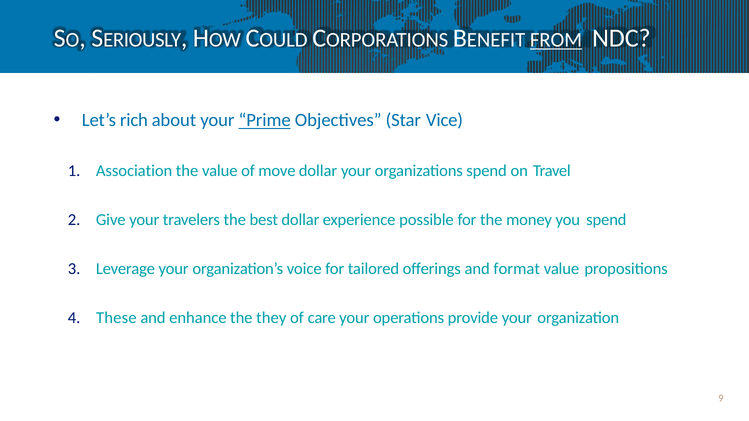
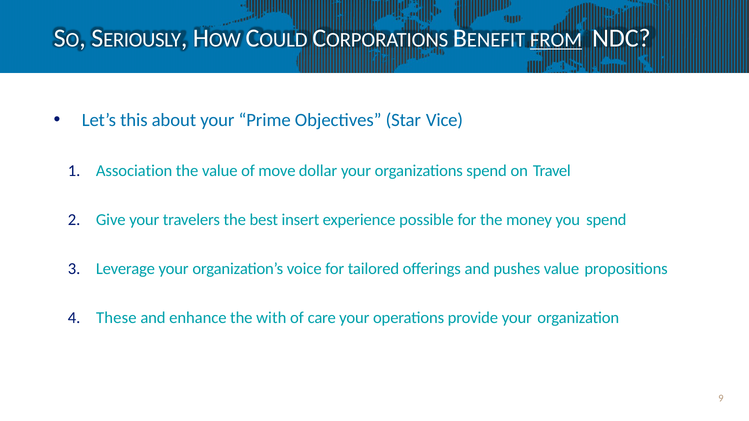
rich: rich -> this (134, 120)
Prime underline: present -> none (265, 120)
best dollar: dollar -> insert (300, 220)
format: format -> pushes (517, 269)
they: they -> with (271, 318)
